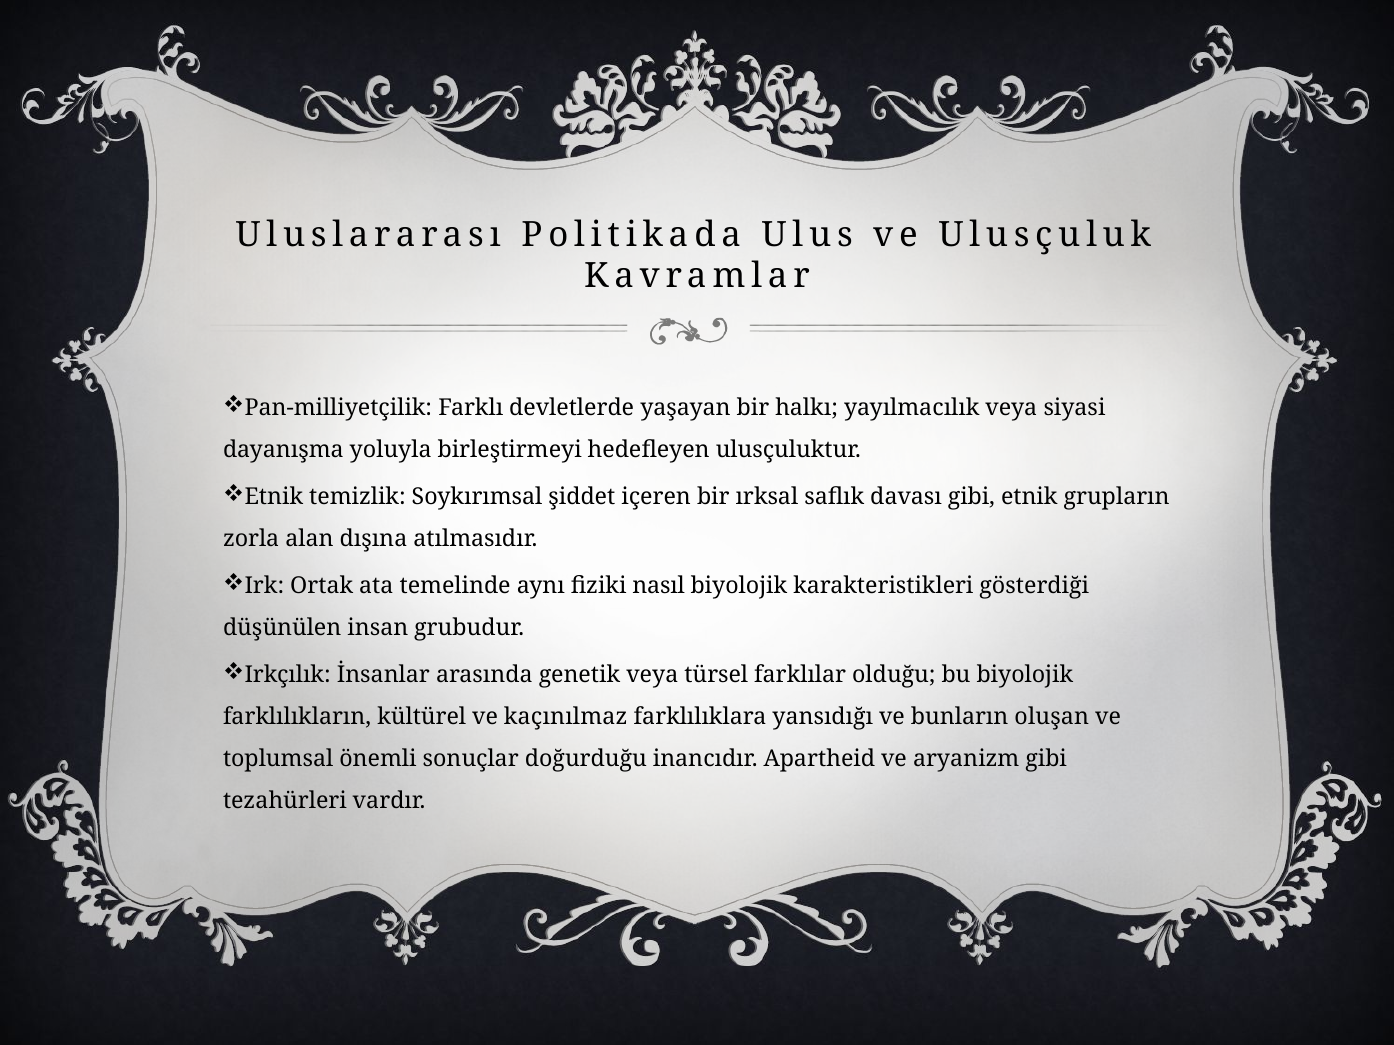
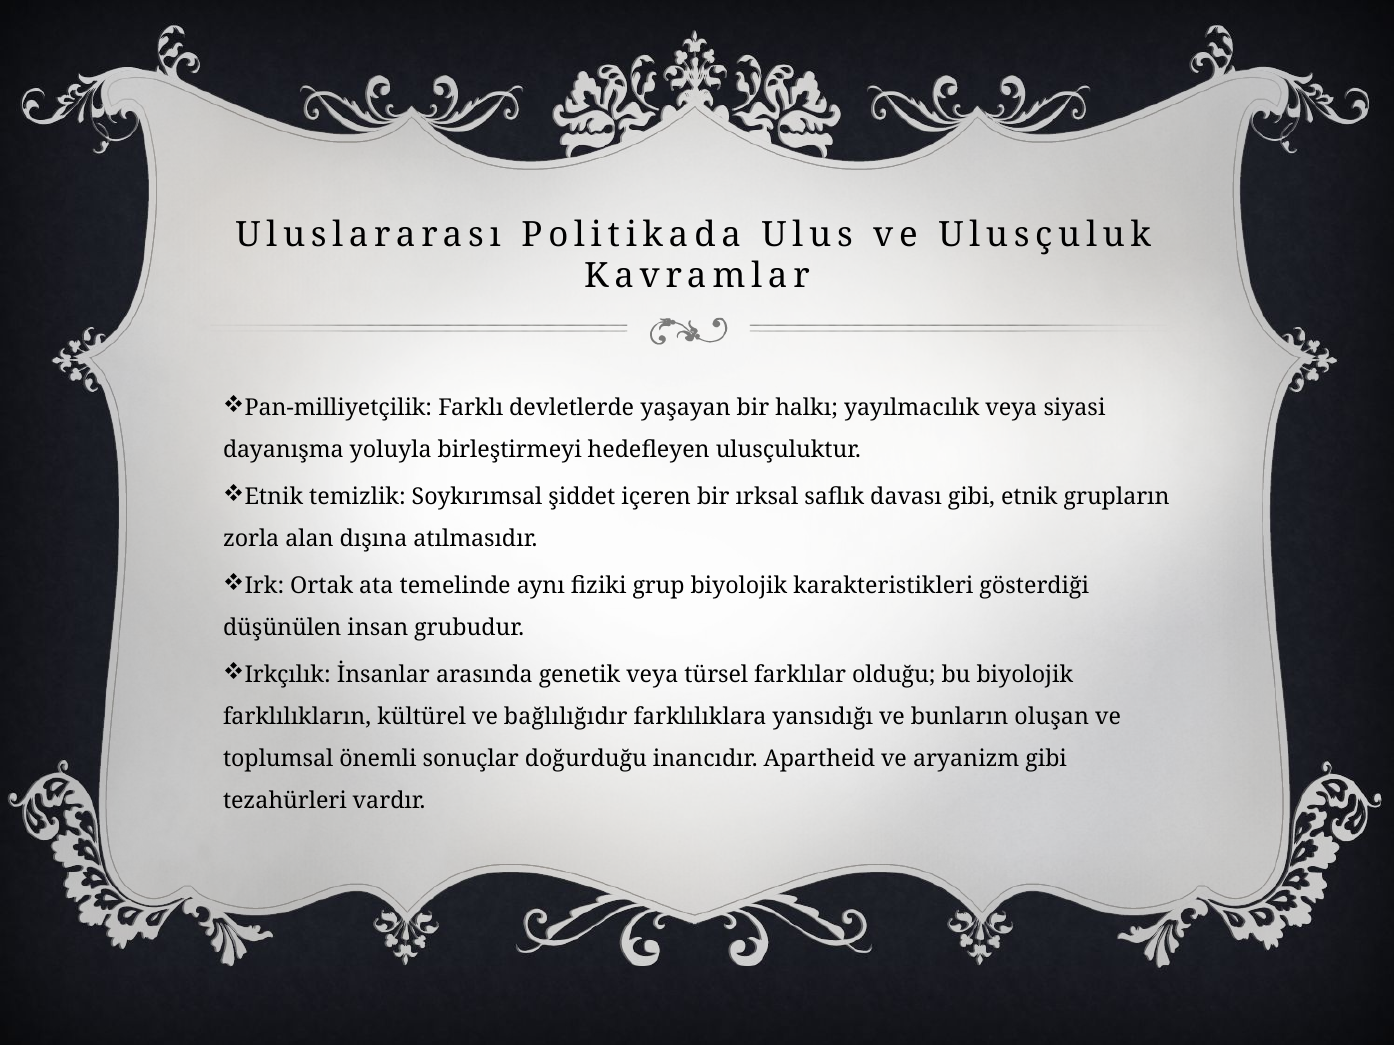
nasıl: nasıl -> grup (659, 586)
kaçınılmaz: kaçınılmaz -> bağlılığıdır (566, 717)
